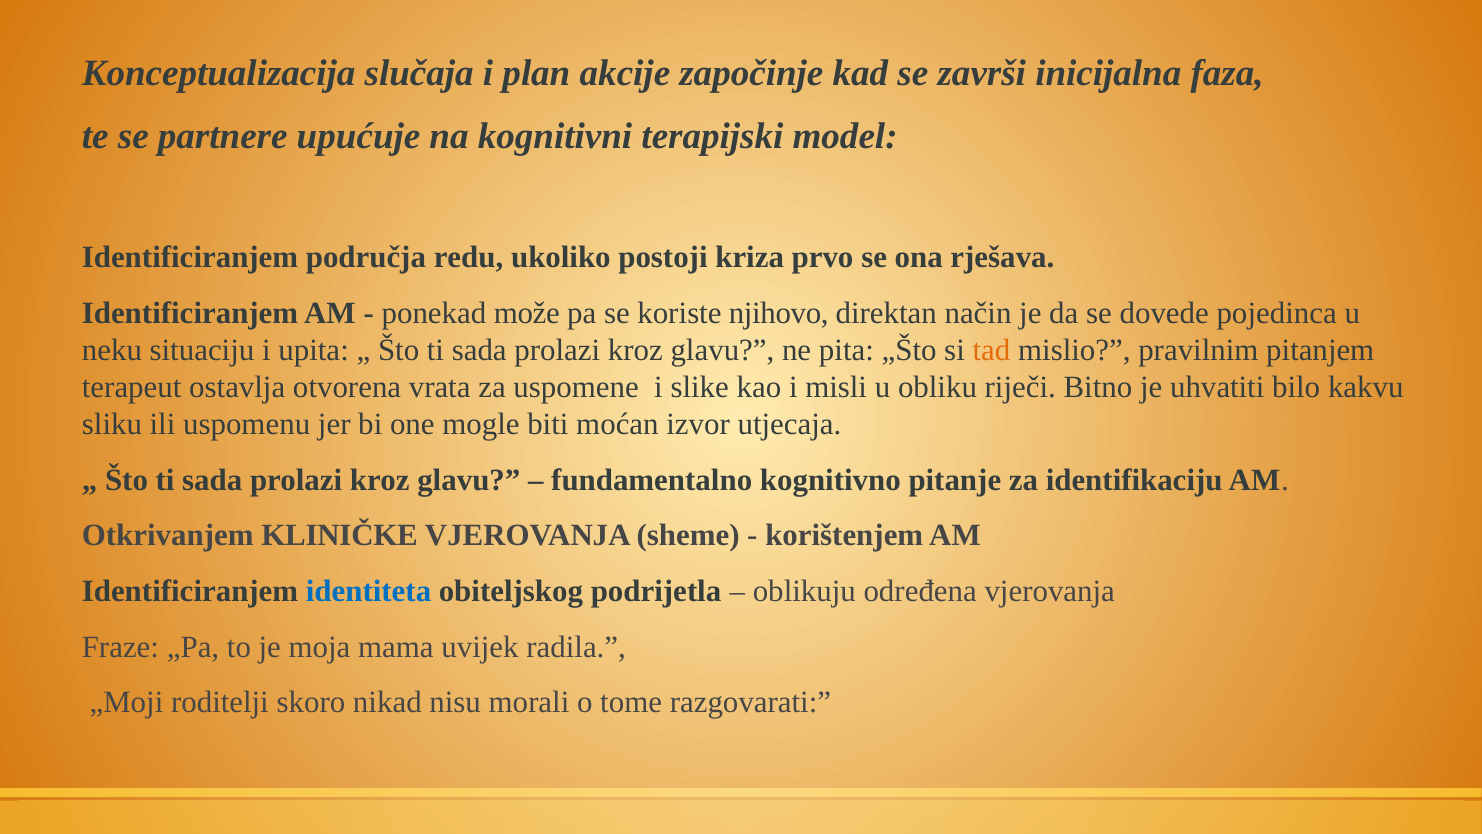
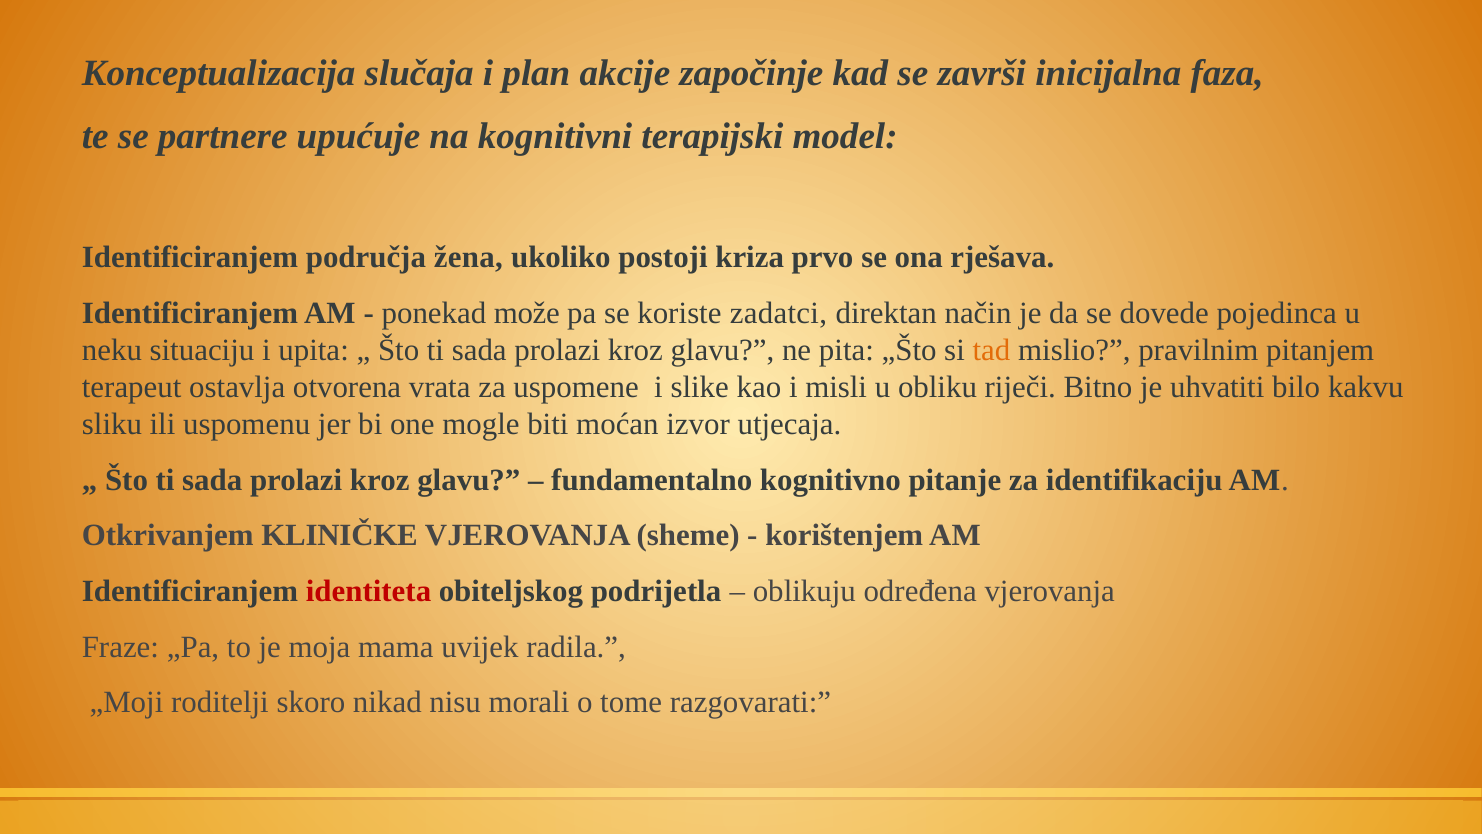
redu: redu -> žena (468, 258)
njihovo: njihovo -> zadatci (778, 313)
identiteta colour: blue -> red (369, 591)
